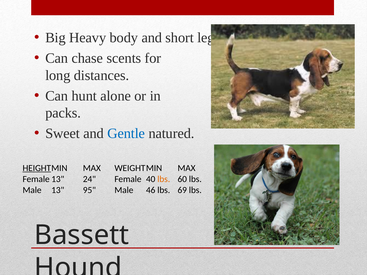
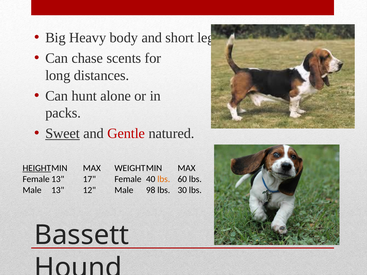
Sweet underline: none -> present (63, 134)
Gentle colour: blue -> red (126, 134)
24: 24 -> 17 (89, 179)
95: 95 -> 12 (89, 190)
46: 46 -> 98 (151, 190)
69: 69 -> 30 (182, 190)
